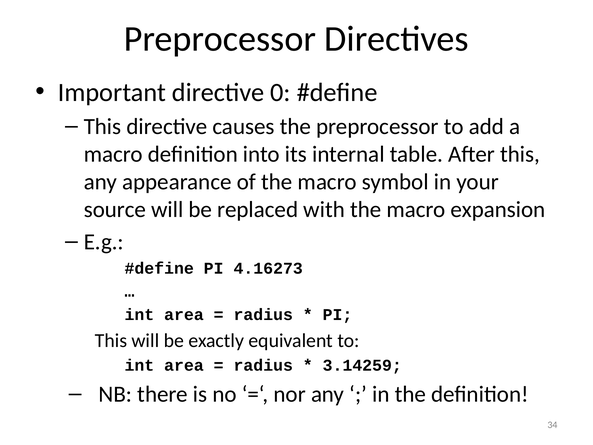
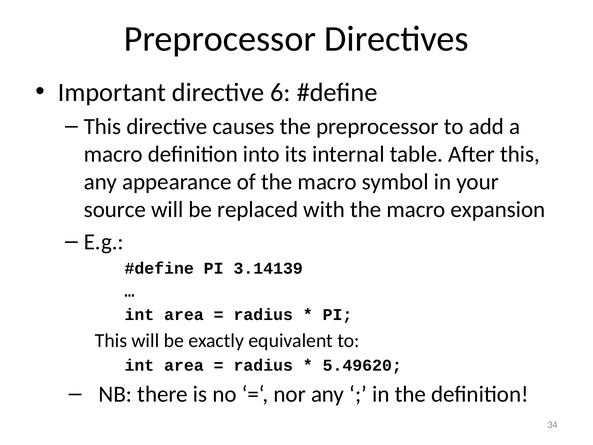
0: 0 -> 6 (281, 92)
4.16273: 4.16273 -> 3.14139 (268, 268)
3.14259: 3.14259 -> 5.49620 (362, 365)
